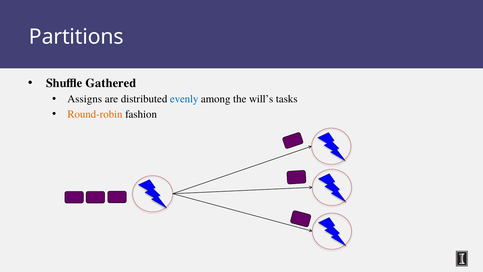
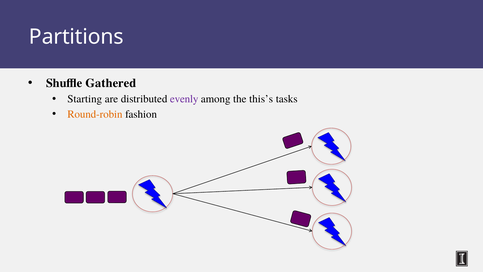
Assigns: Assigns -> Starting (85, 99)
evenly colour: blue -> purple (184, 99)
will’s: will’s -> this’s (261, 99)
